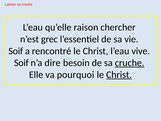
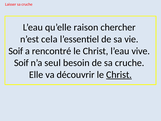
grec: grec -> cela (49, 39)
dire: dire -> seul (53, 63)
cruche underline: present -> none (130, 63)
pourquoi: pourquoi -> découvrir (76, 75)
